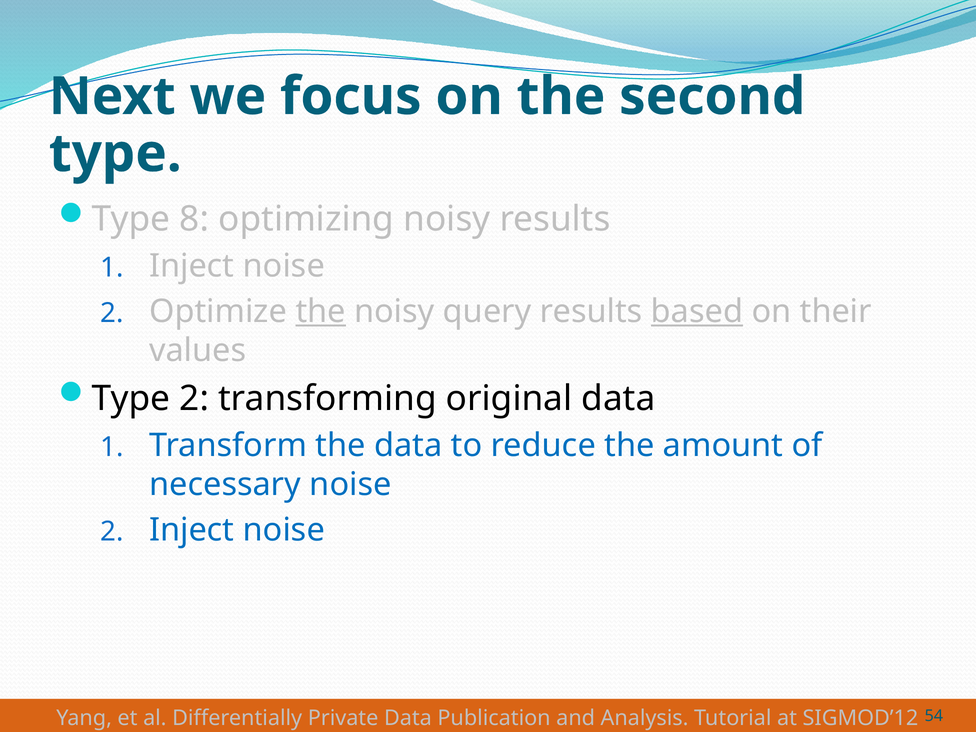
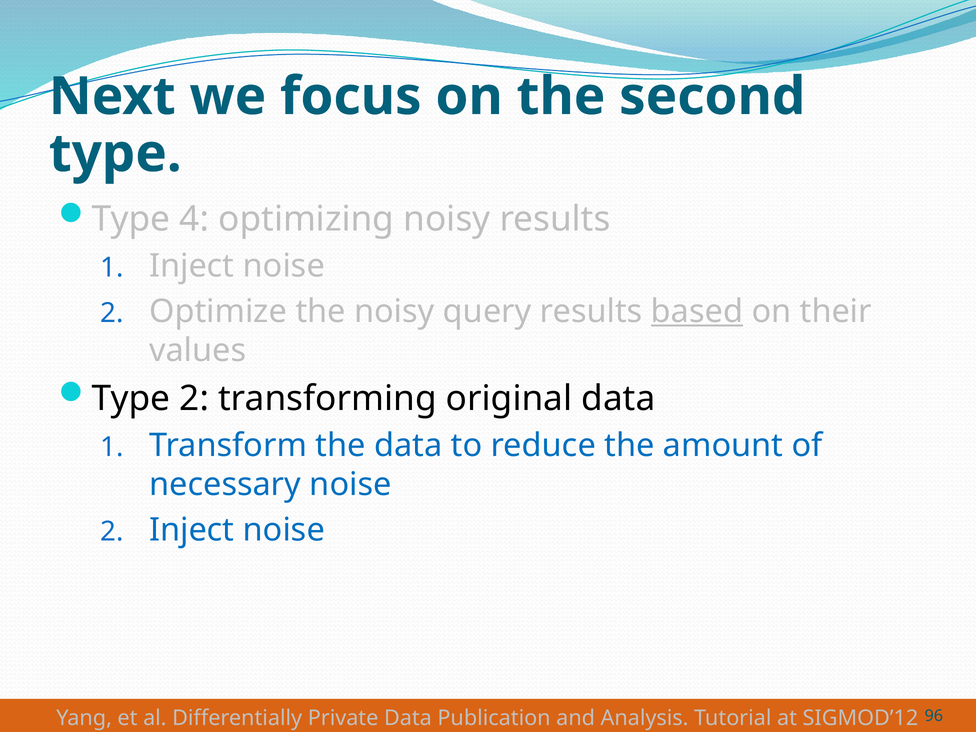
8: 8 -> 4 (194, 219)
the underline: present -> none (321, 312)
54: 54 -> 96 (934, 716)
